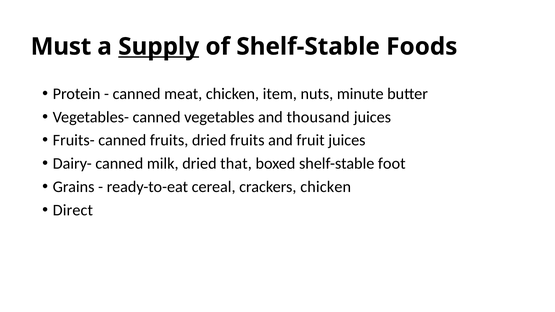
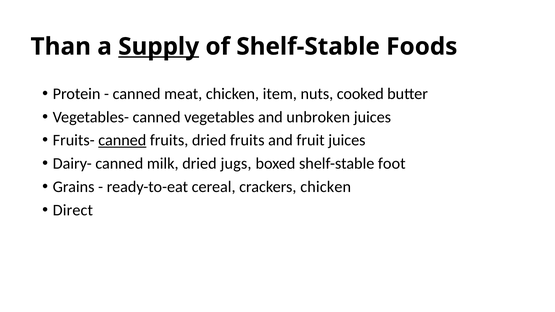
Must: Must -> Than (61, 47)
minute: minute -> cooked (360, 94)
thousand: thousand -> unbroken (318, 117)
canned underline: none -> present (122, 140)
that: that -> jugs (236, 164)
